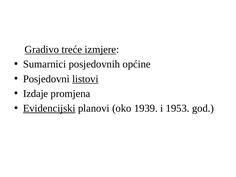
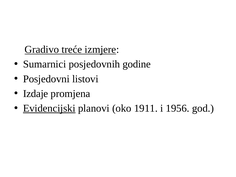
općine: općine -> godine (137, 64)
listovi underline: present -> none (85, 79)
1939: 1939 -> 1911 (146, 108)
1953: 1953 -> 1956 (178, 108)
